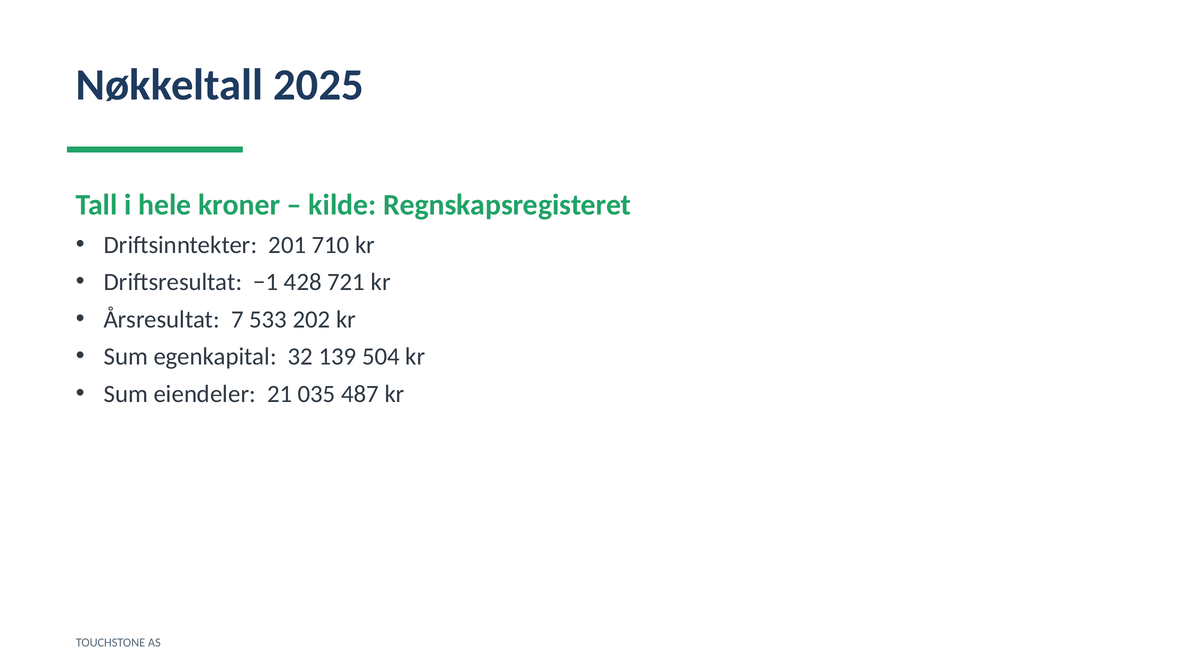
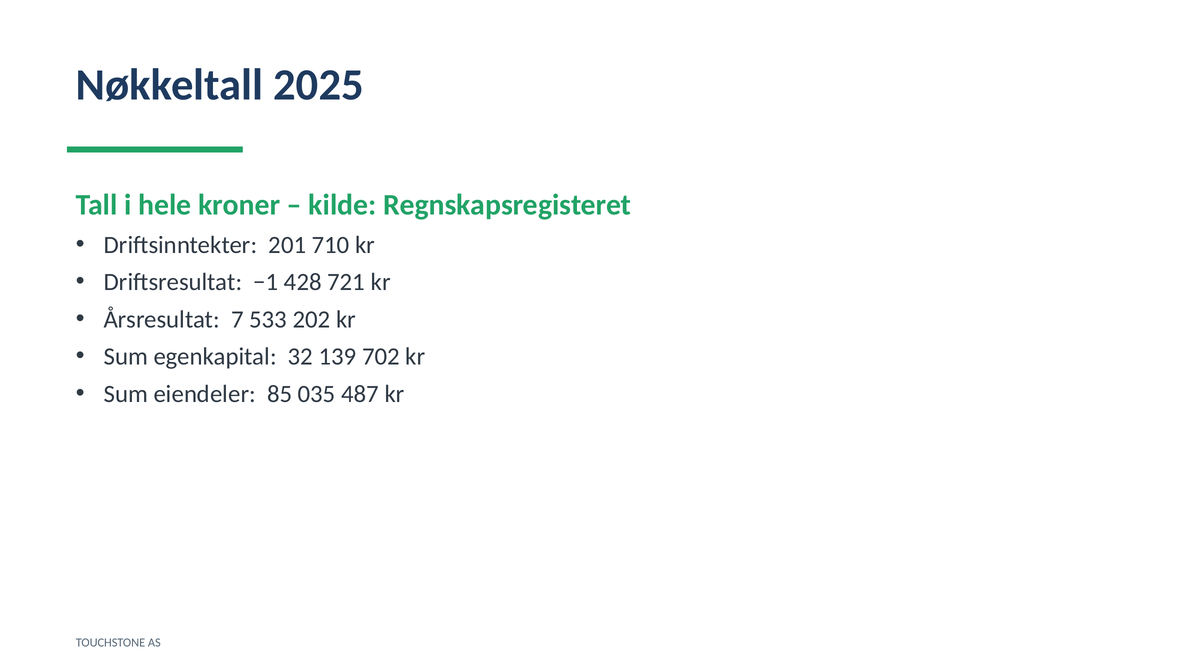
504: 504 -> 702 (381, 357)
21: 21 -> 85 (280, 394)
